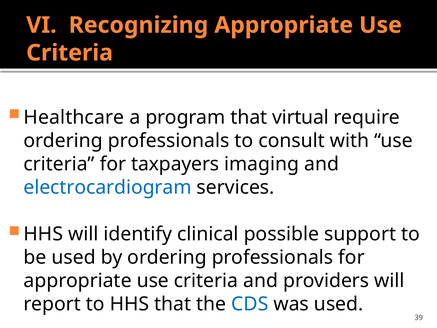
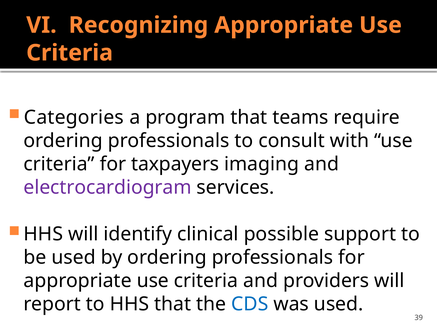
Healthcare: Healthcare -> Categories (74, 117)
virtual: virtual -> teams (300, 117)
electrocardiogram colour: blue -> purple (108, 187)
